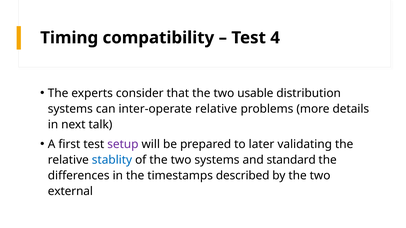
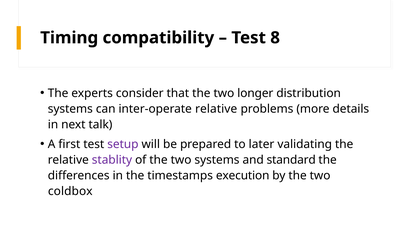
4: 4 -> 8 (275, 38)
usable: usable -> longer (255, 93)
stablity colour: blue -> purple (112, 160)
described: described -> execution (243, 176)
external: external -> coldbox (70, 191)
